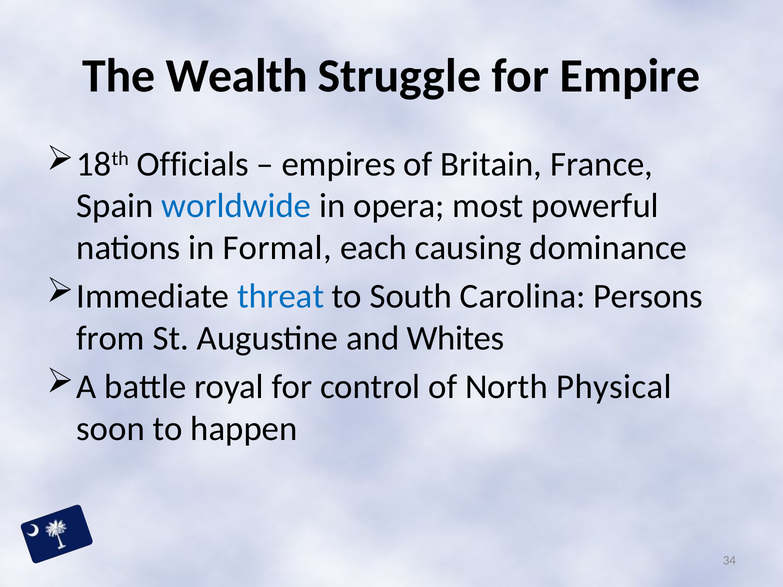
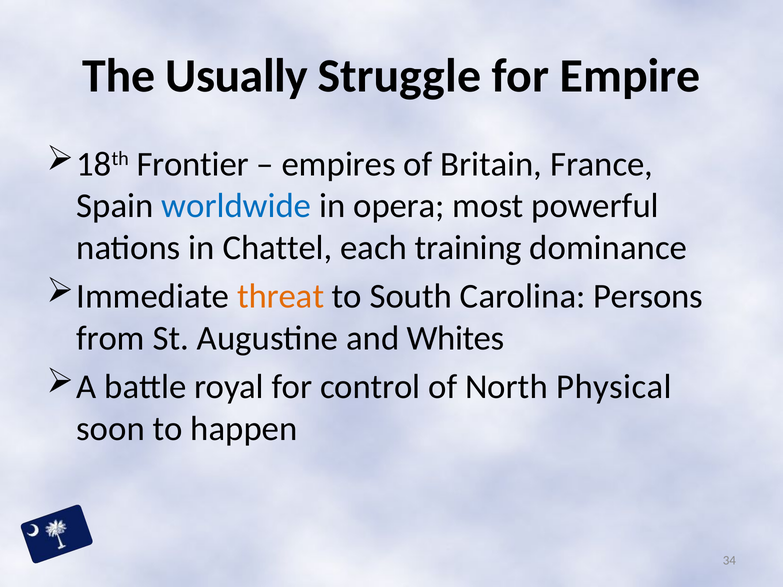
Wealth: Wealth -> Usually (237, 76)
Officials: Officials -> Frontier (193, 164)
Formal: Formal -> Chattel (277, 248)
causing: causing -> training (468, 248)
threat colour: blue -> orange (281, 297)
